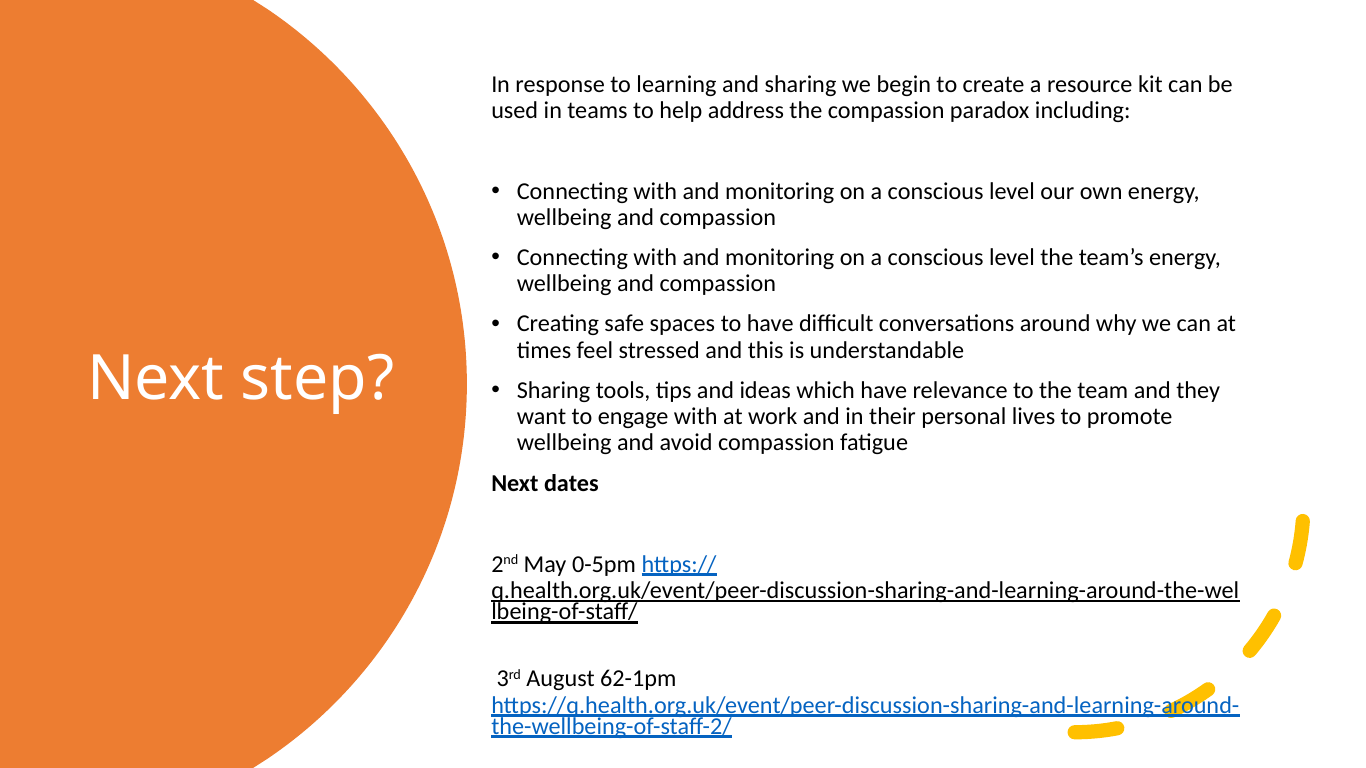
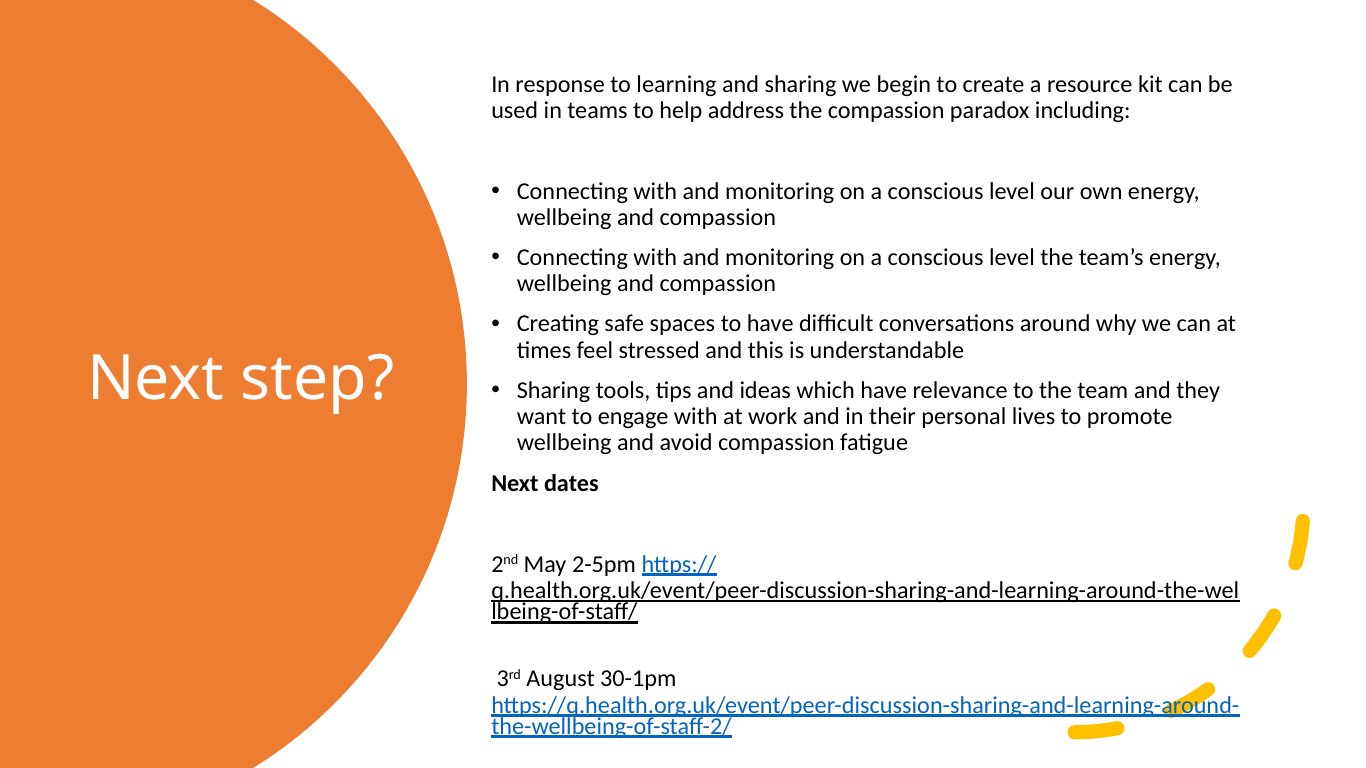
0-5pm: 0-5pm -> 2-5pm (604, 564)
62-1pm: 62-1pm -> 30-1pm (638, 679)
